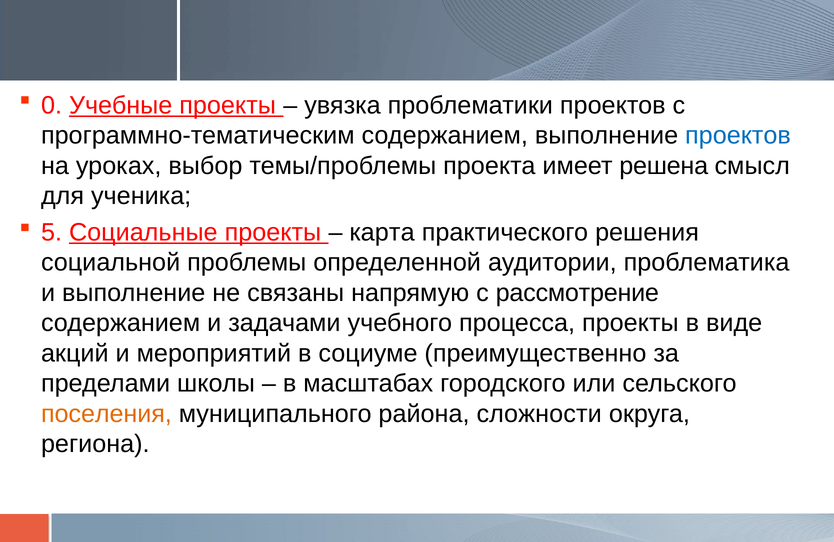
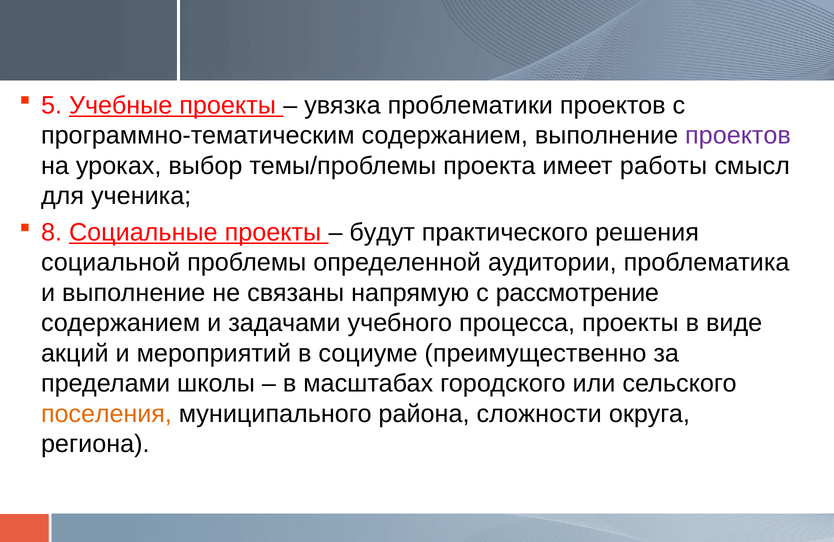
0: 0 -> 5 (52, 105)
проектов colour: blue -> purple (738, 135)
решена: решена -> работы (663, 166)
5: 5 -> 8 (52, 232)
карта: карта -> будут (382, 232)
